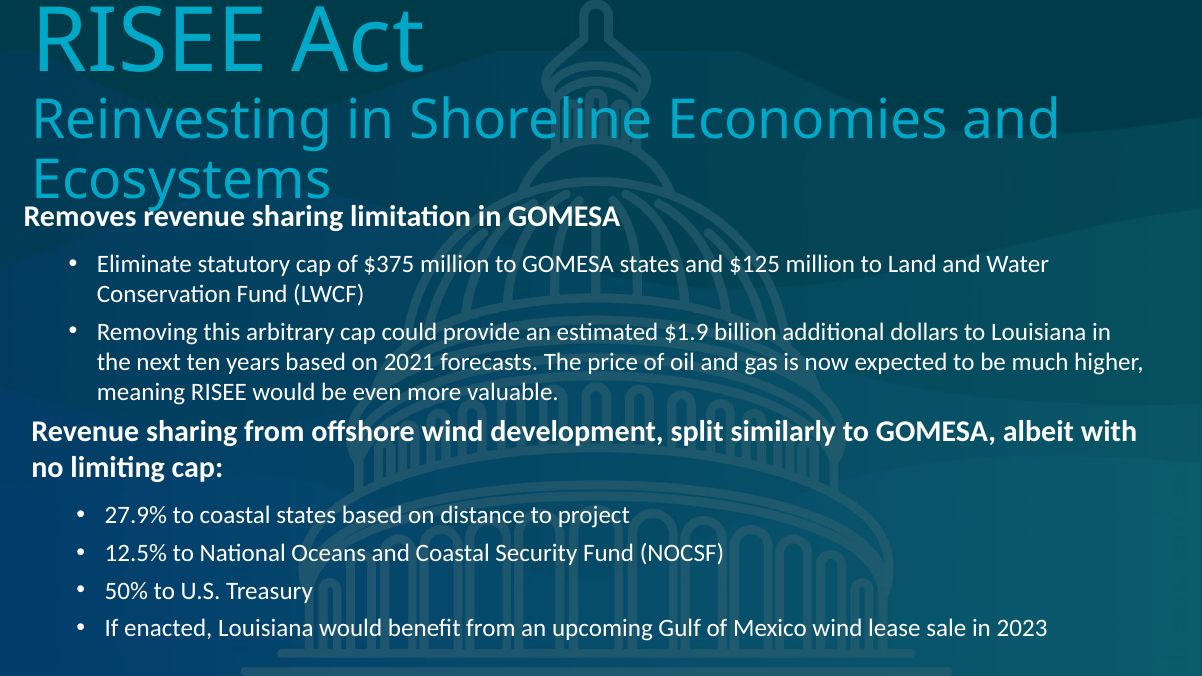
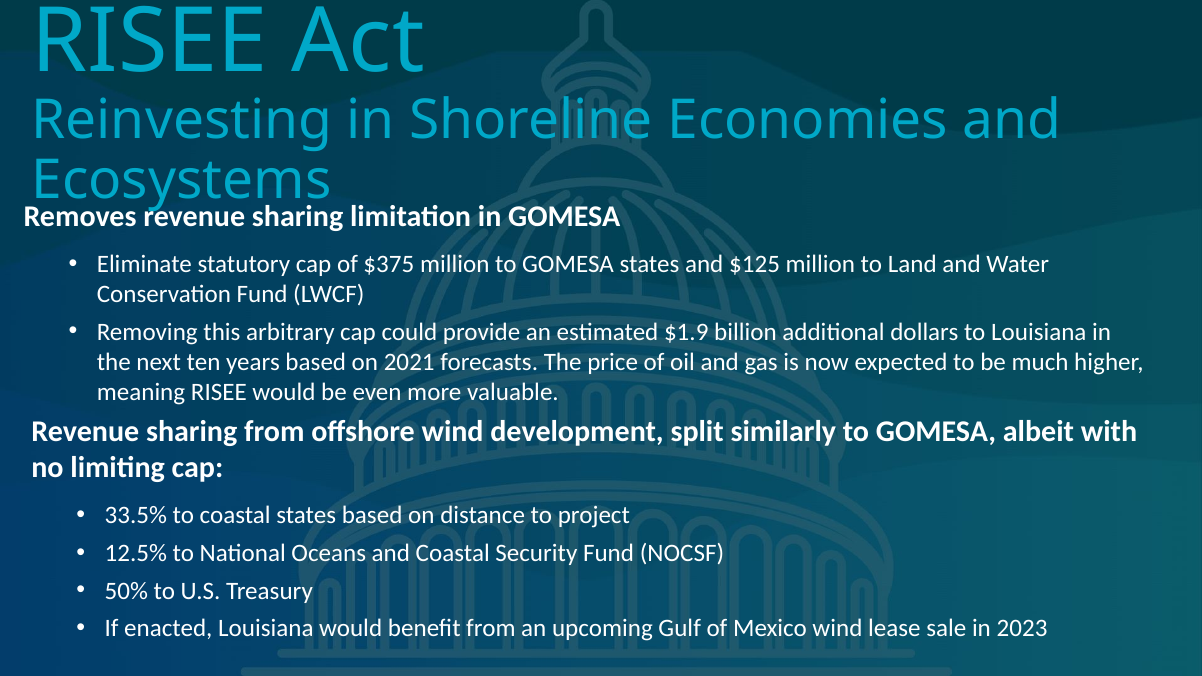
27.9%: 27.9% -> 33.5% (136, 516)
